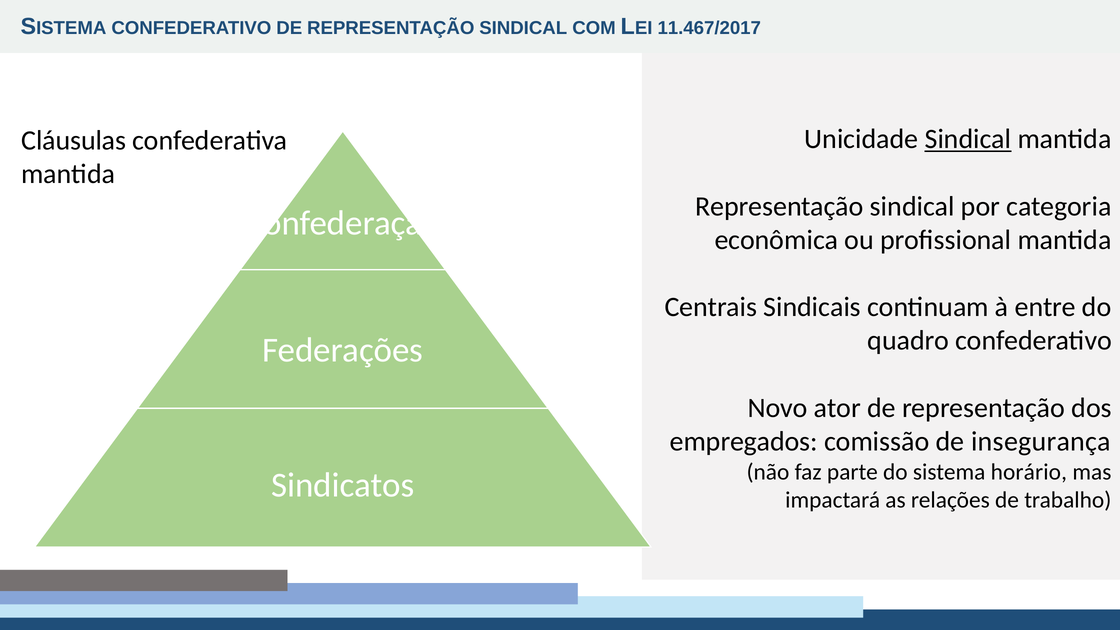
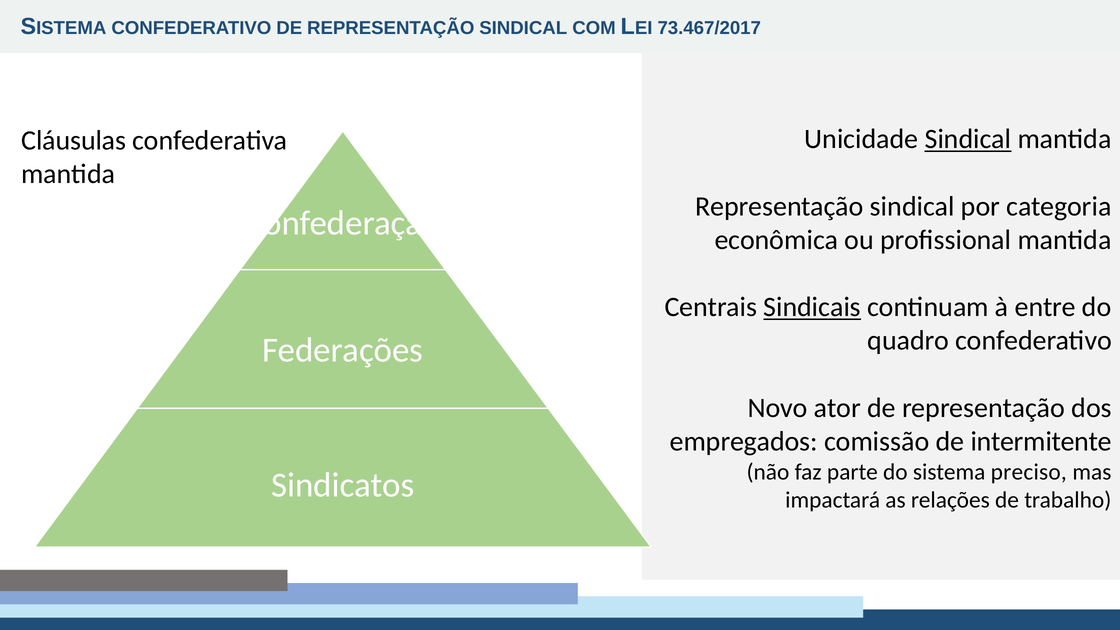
11.467/2017: 11.467/2017 -> 73.467/2017 (709, 28)
Sindicais underline: none -> present (812, 307)
insegurança: insegurança -> intermitente (1041, 442)
horário: horário -> preciso (1029, 472)
